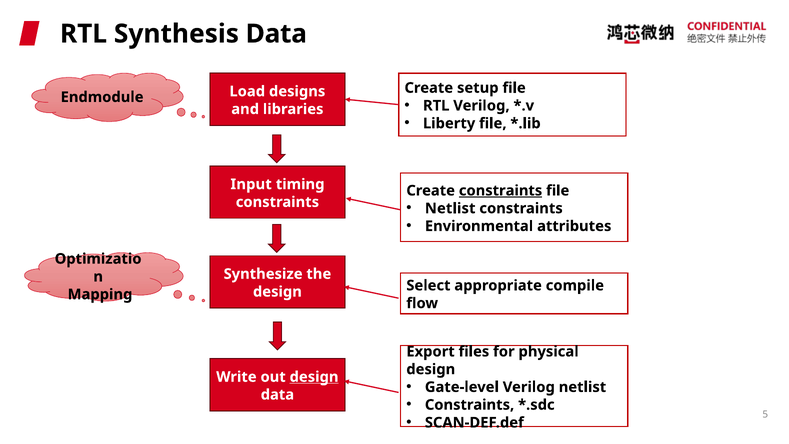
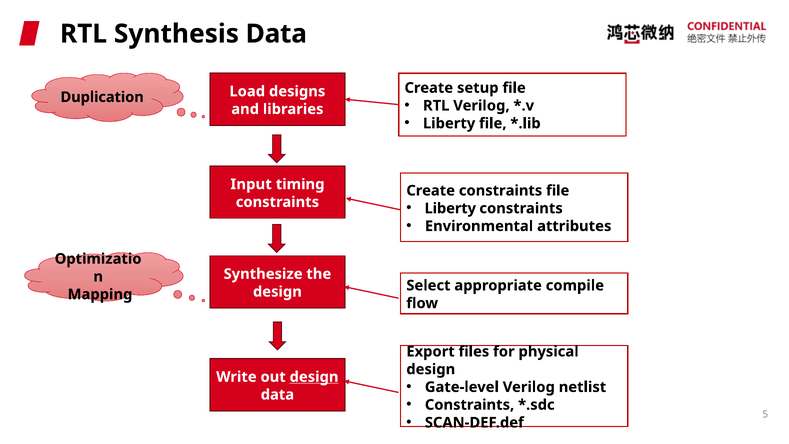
Endmodule: Endmodule -> Duplication (102, 97)
constraints underline: present -> none (501, 191)
Netlist: Netlist -> Liberty (450, 208)
